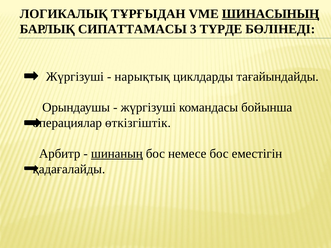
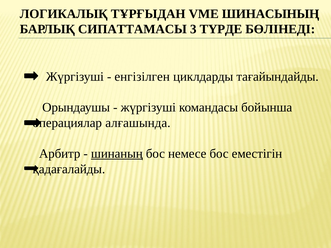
ШИНАСЫНЫҢ underline: present -> none (271, 14)
нарықтық: нарықтық -> енгізілген (142, 77)
өткізгіштік: өткізгіштік -> алғашында (138, 123)
